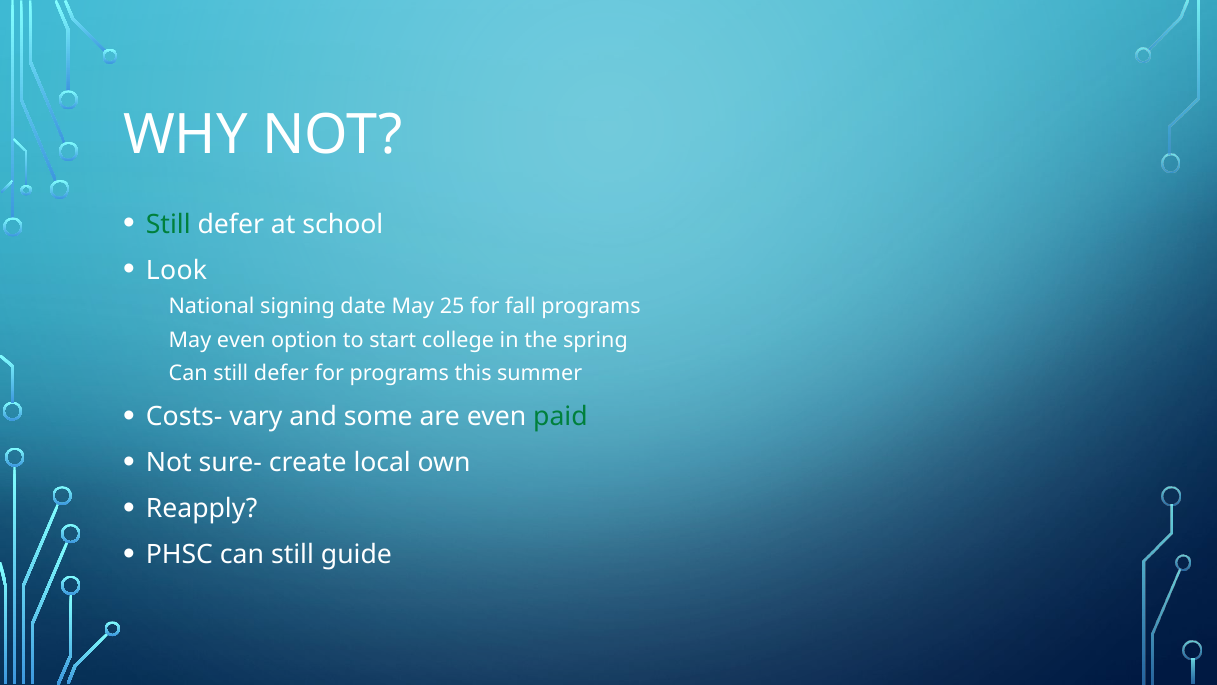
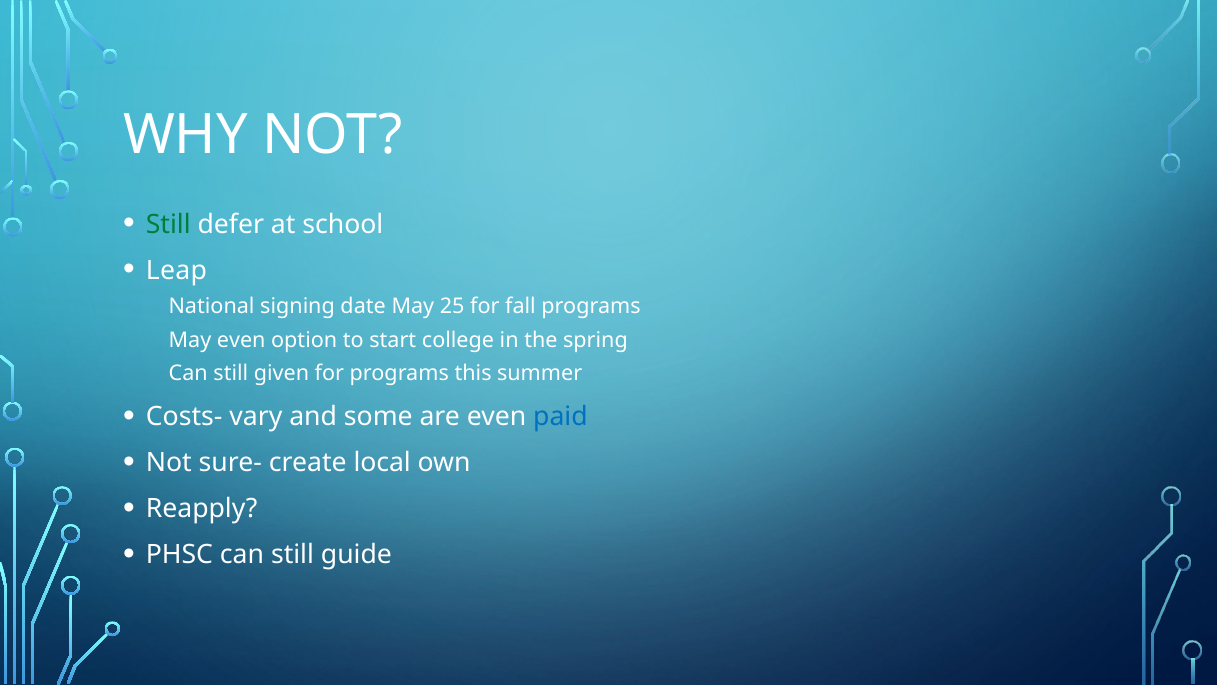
Look: Look -> Leap (177, 270)
Can still defer: defer -> given (281, 374)
paid colour: green -> blue (560, 417)
